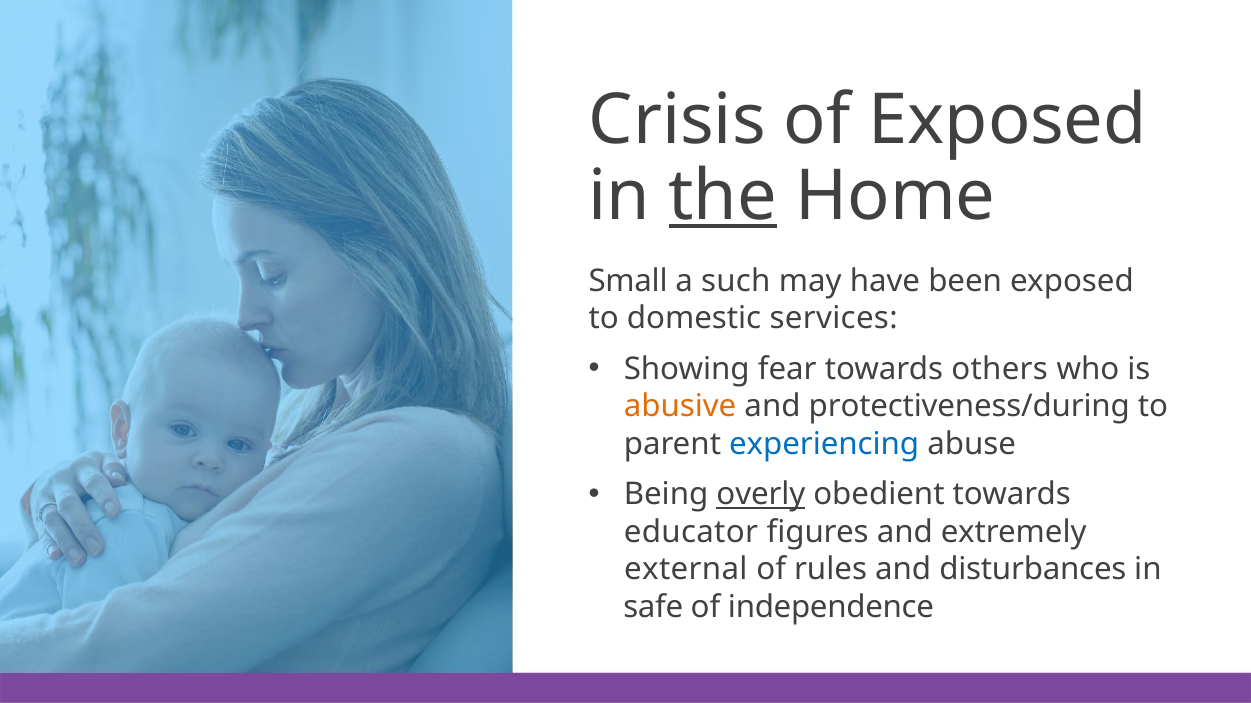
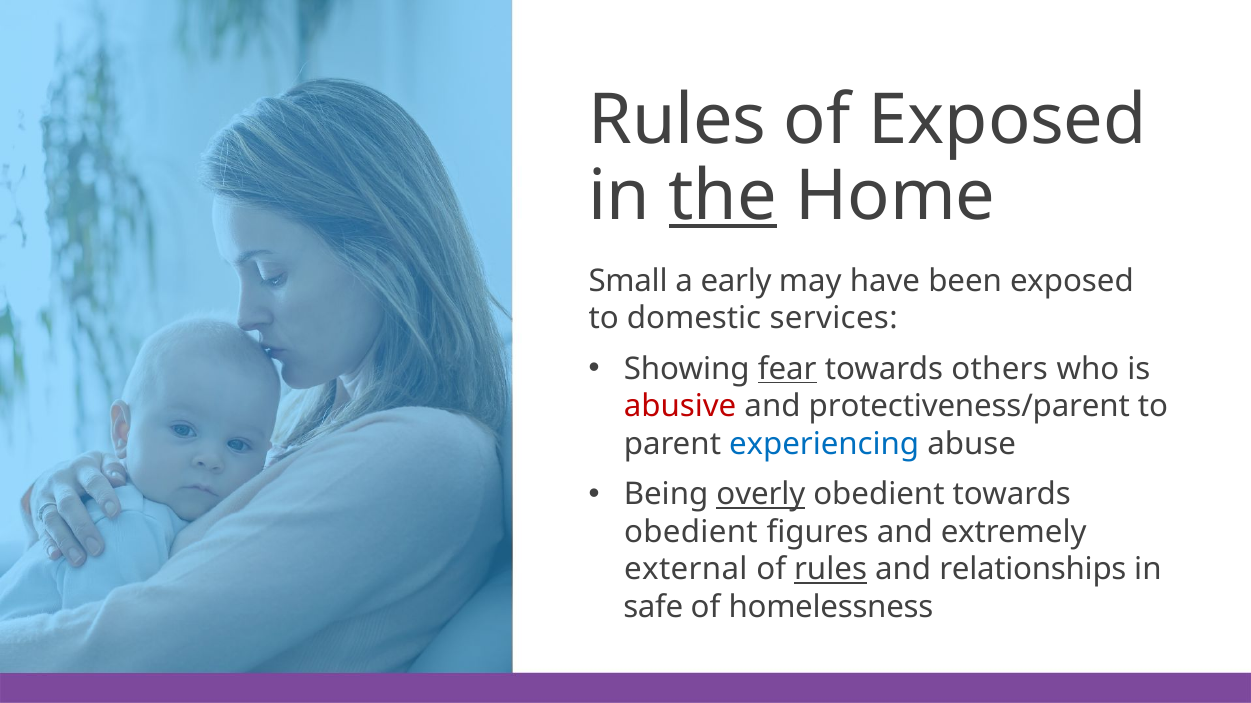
Crisis: Crisis -> Rules (677, 120)
such: such -> early (736, 281)
fear underline: none -> present (787, 369)
abusive colour: orange -> red (680, 407)
protectiveness/during: protectiveness/during -> protectiveness/parent (969, 407)
educator: educator -> obedient (691, 533)
rules underline: none -> present (831, 570)
disturbances: disturbances -> relationships (1033, 570)
independence: independence -> homelessness (831, 608)
